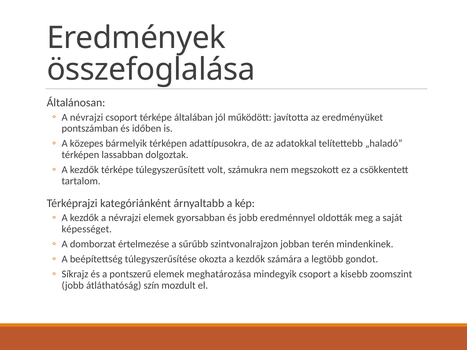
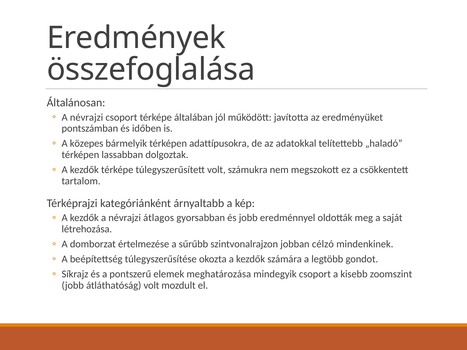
névrajzi elemek: elemek -> átlagos (159, 218)
képességet: képességet -> létrehozása (87, 229)
terén: terén -> célzó (323, 244)
átláthatóság szín: szín -> volt (151, 286)
